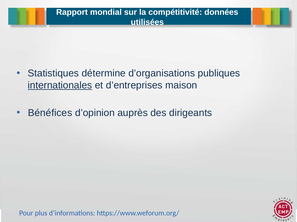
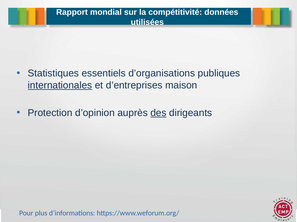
détermine: détermine -> essentiels (104, 74)
Bénéfices: Bénéfices -> Protection (50, 113)
des underline: none -> present (158, 113)
